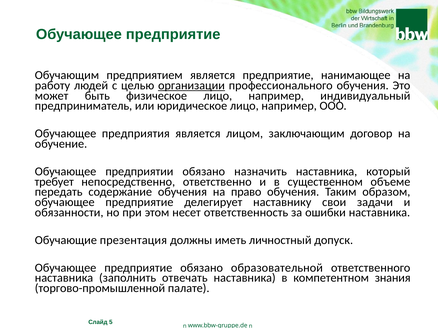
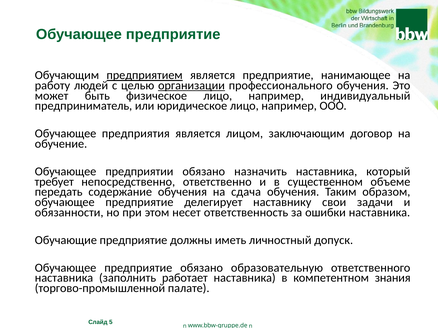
предприятием underline: none -> present (145, 75)
право: право -> сдача (246, 192)
Обучающие презентация: презентация -> предприятие (133, 240)
образовательной: образовательной -> образовательную (277, 268)
отвечать: отвечать -> работает (185, 278)
